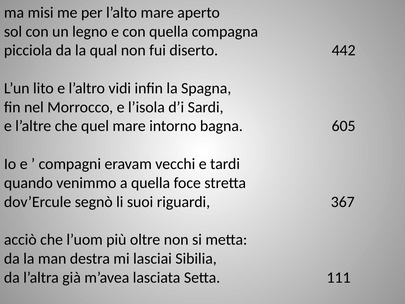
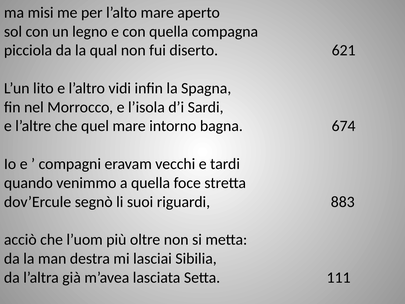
442: 442 -> 621 (344, 50)
605: 605 -> 674 (344, 126)
367: 367 -> 883 (343, 202)
